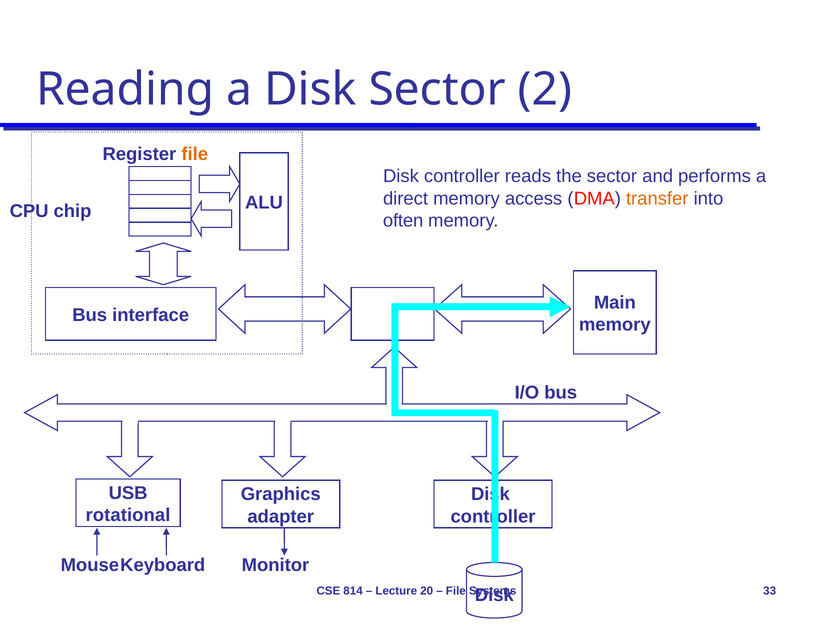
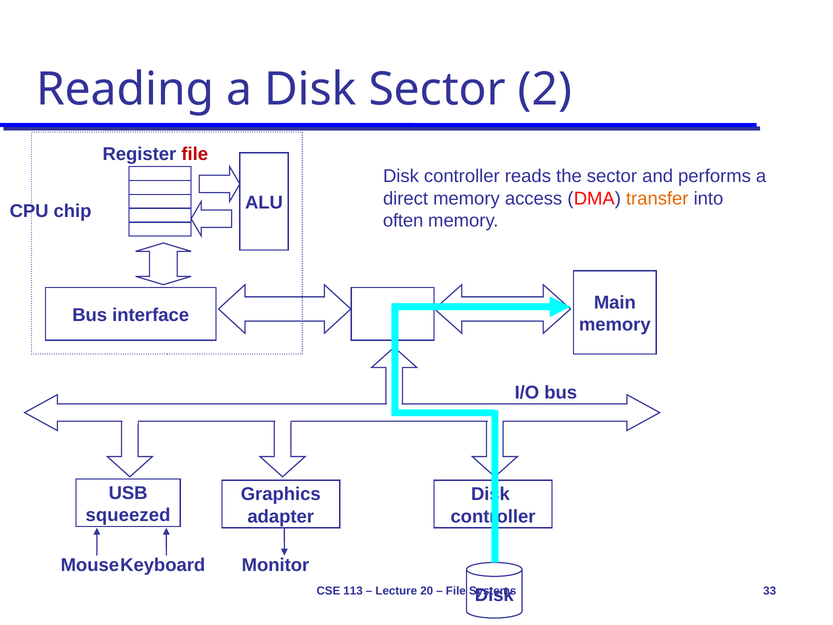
file colour: orange -> red (195, 154)
rotational: rotational -> squeezed (128, 515)
814: 814 -> 113 (353, 591)
